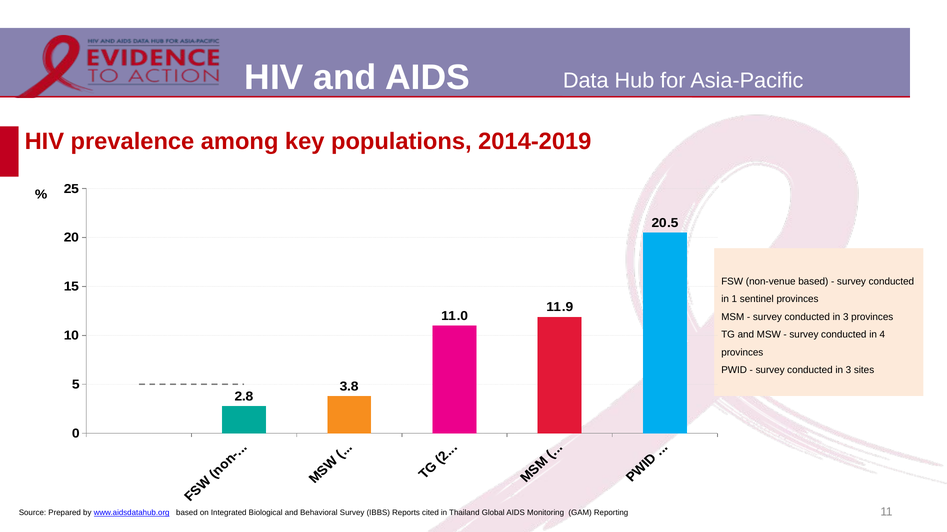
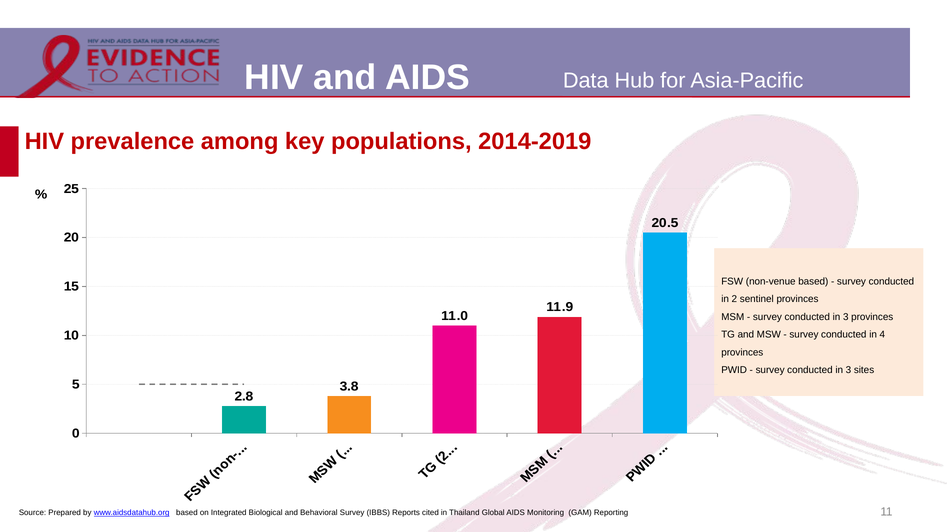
1: 1 -> 2 (734, 300)
